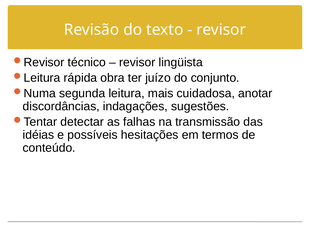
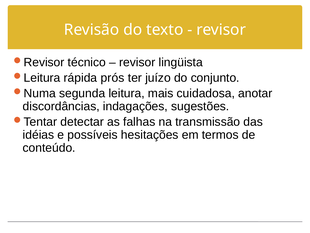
obra: obra -> prós (112, 78)
